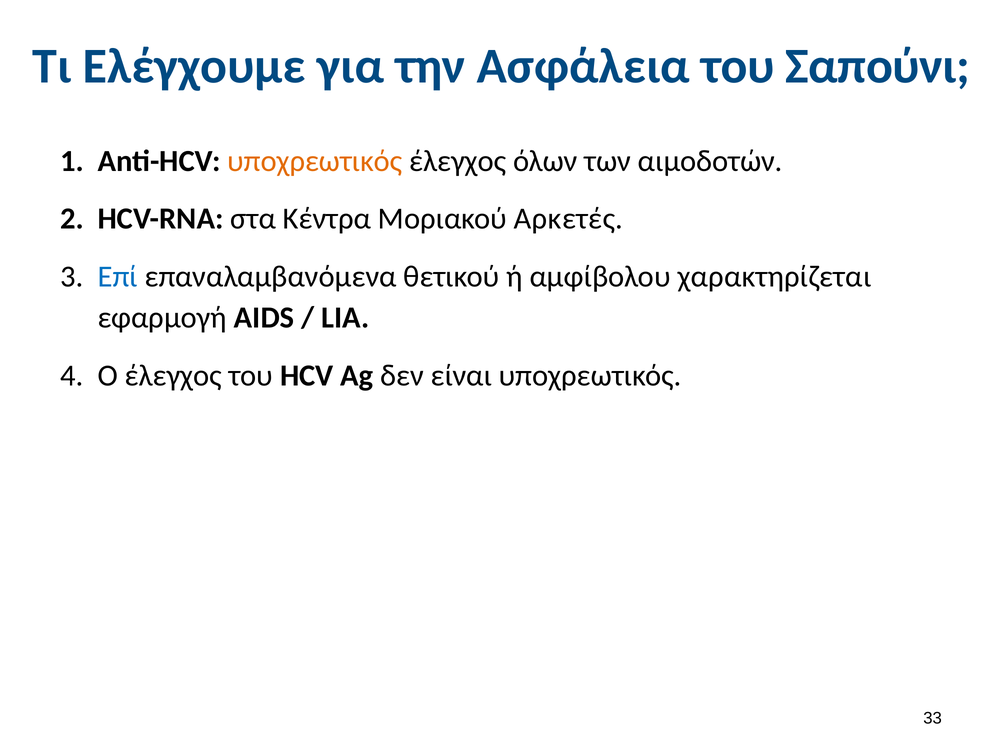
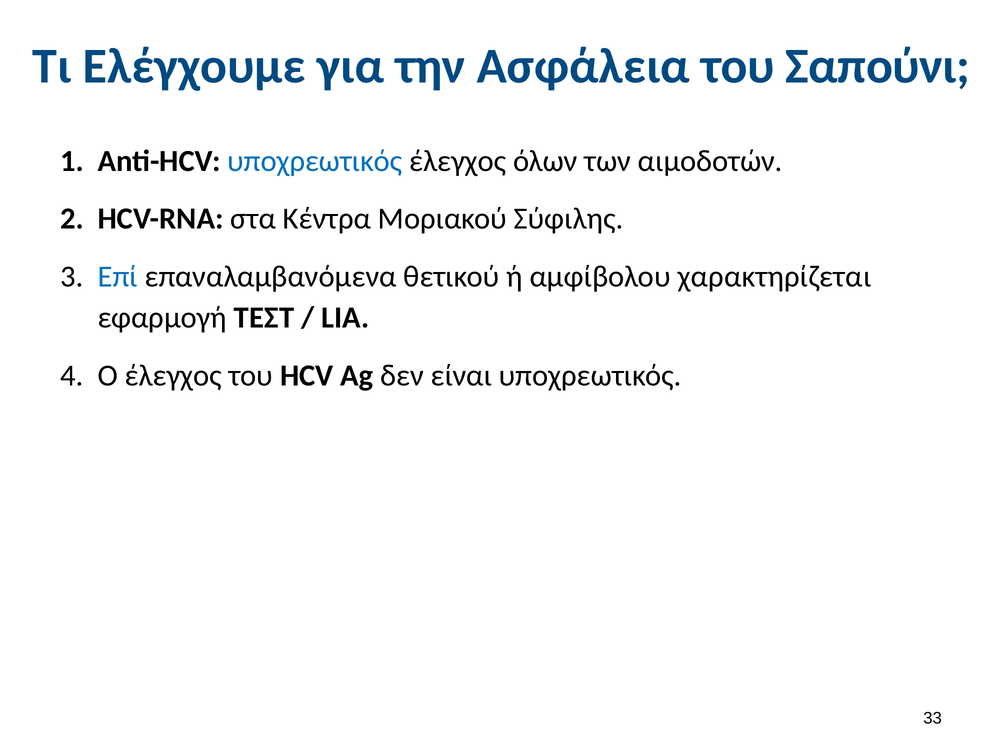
υποχρεωτικός colour: orange -> blue (315, 161)
Αρκετές: Αρκετές -> Σύφιλης (569, 219)
AIDS: AIDS -> ΤΕΣΤ (264, 318)
